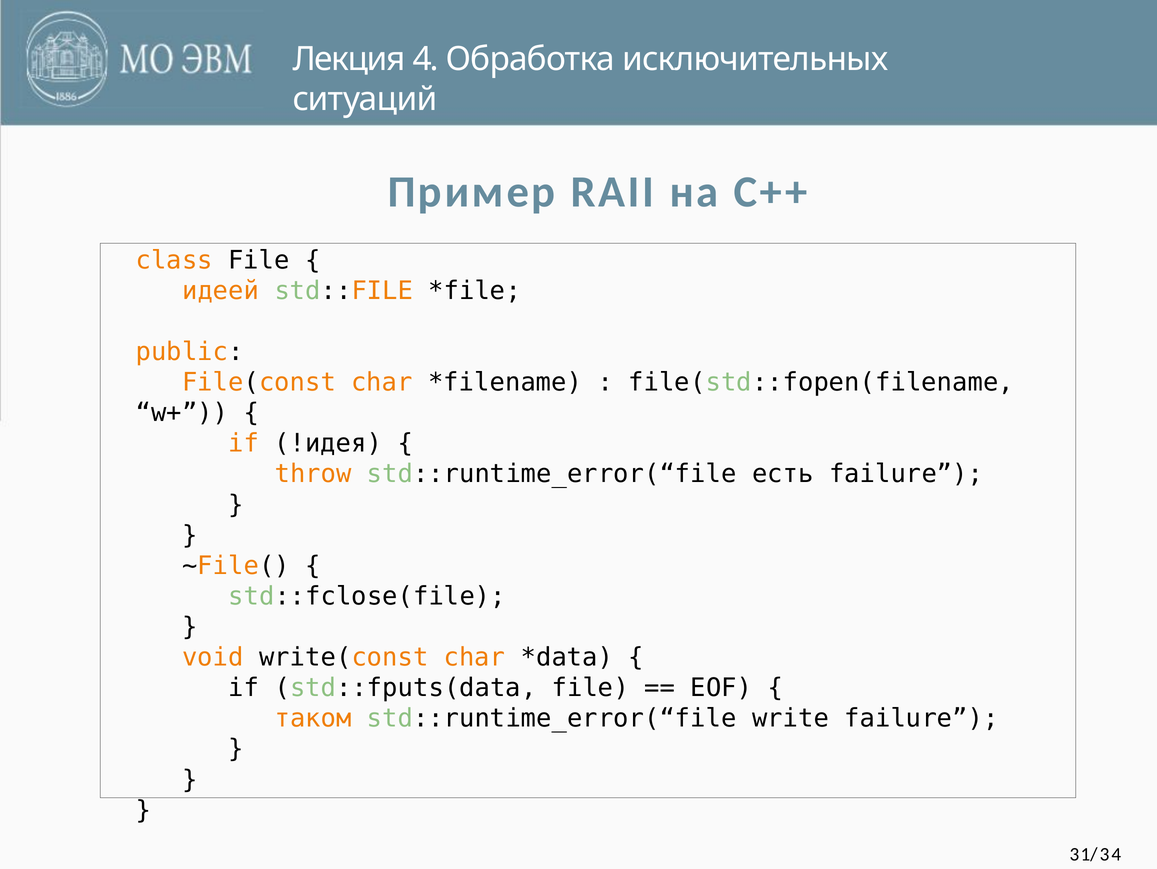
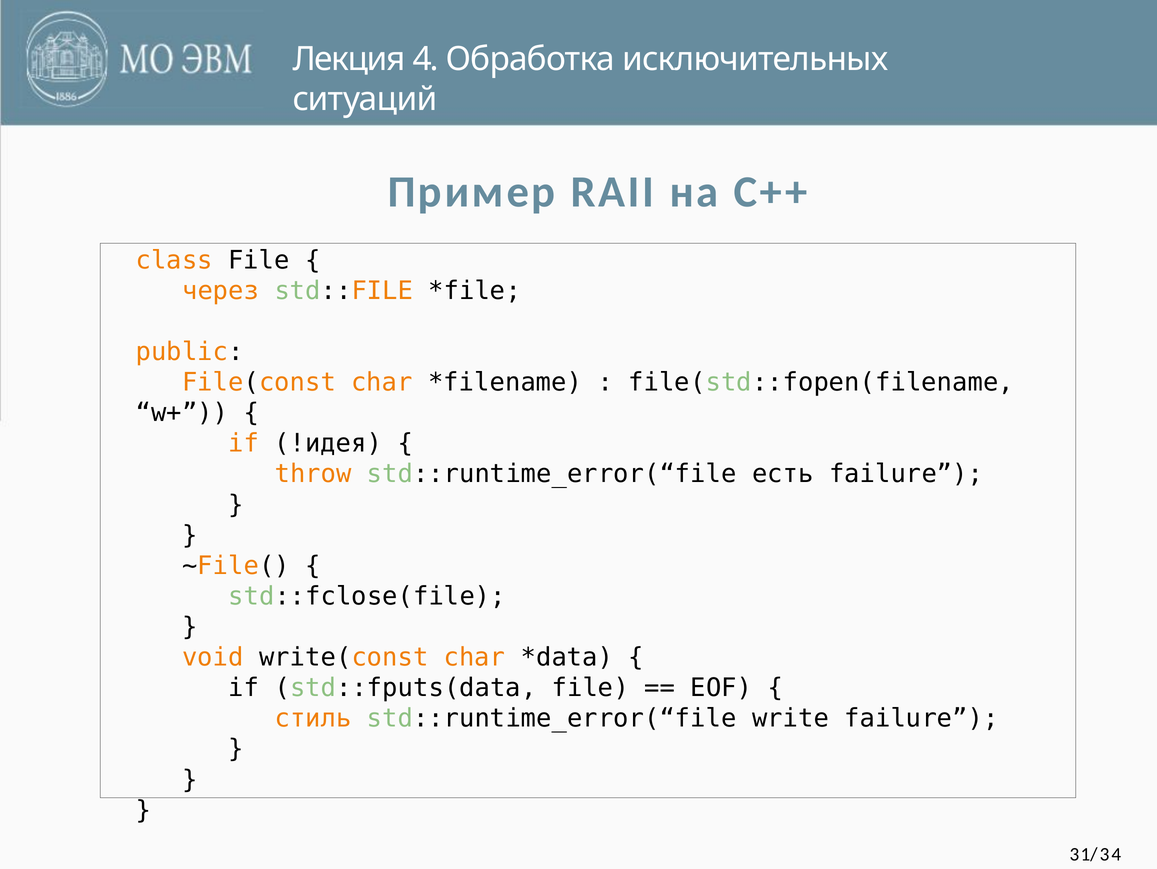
идеей: идеей -> через (221, 291)
таком: таком -> стиль (313, 718)
